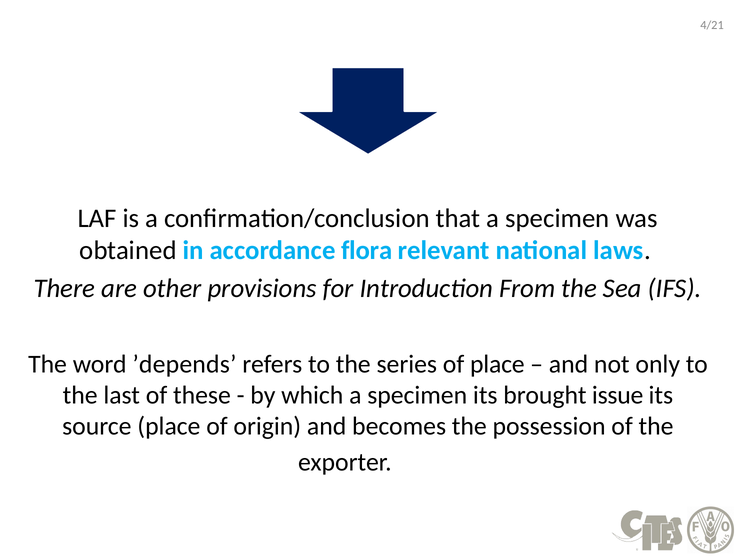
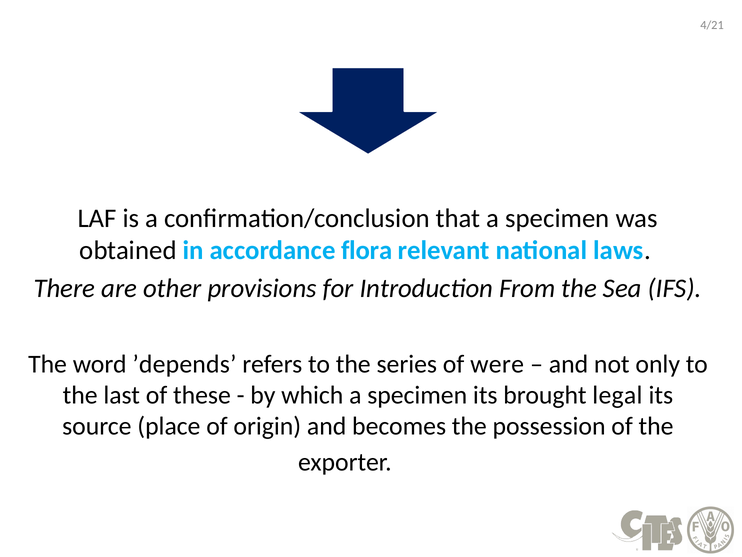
of place: place -> were (497, 364)
issue: issue -> legal (617, 395)
